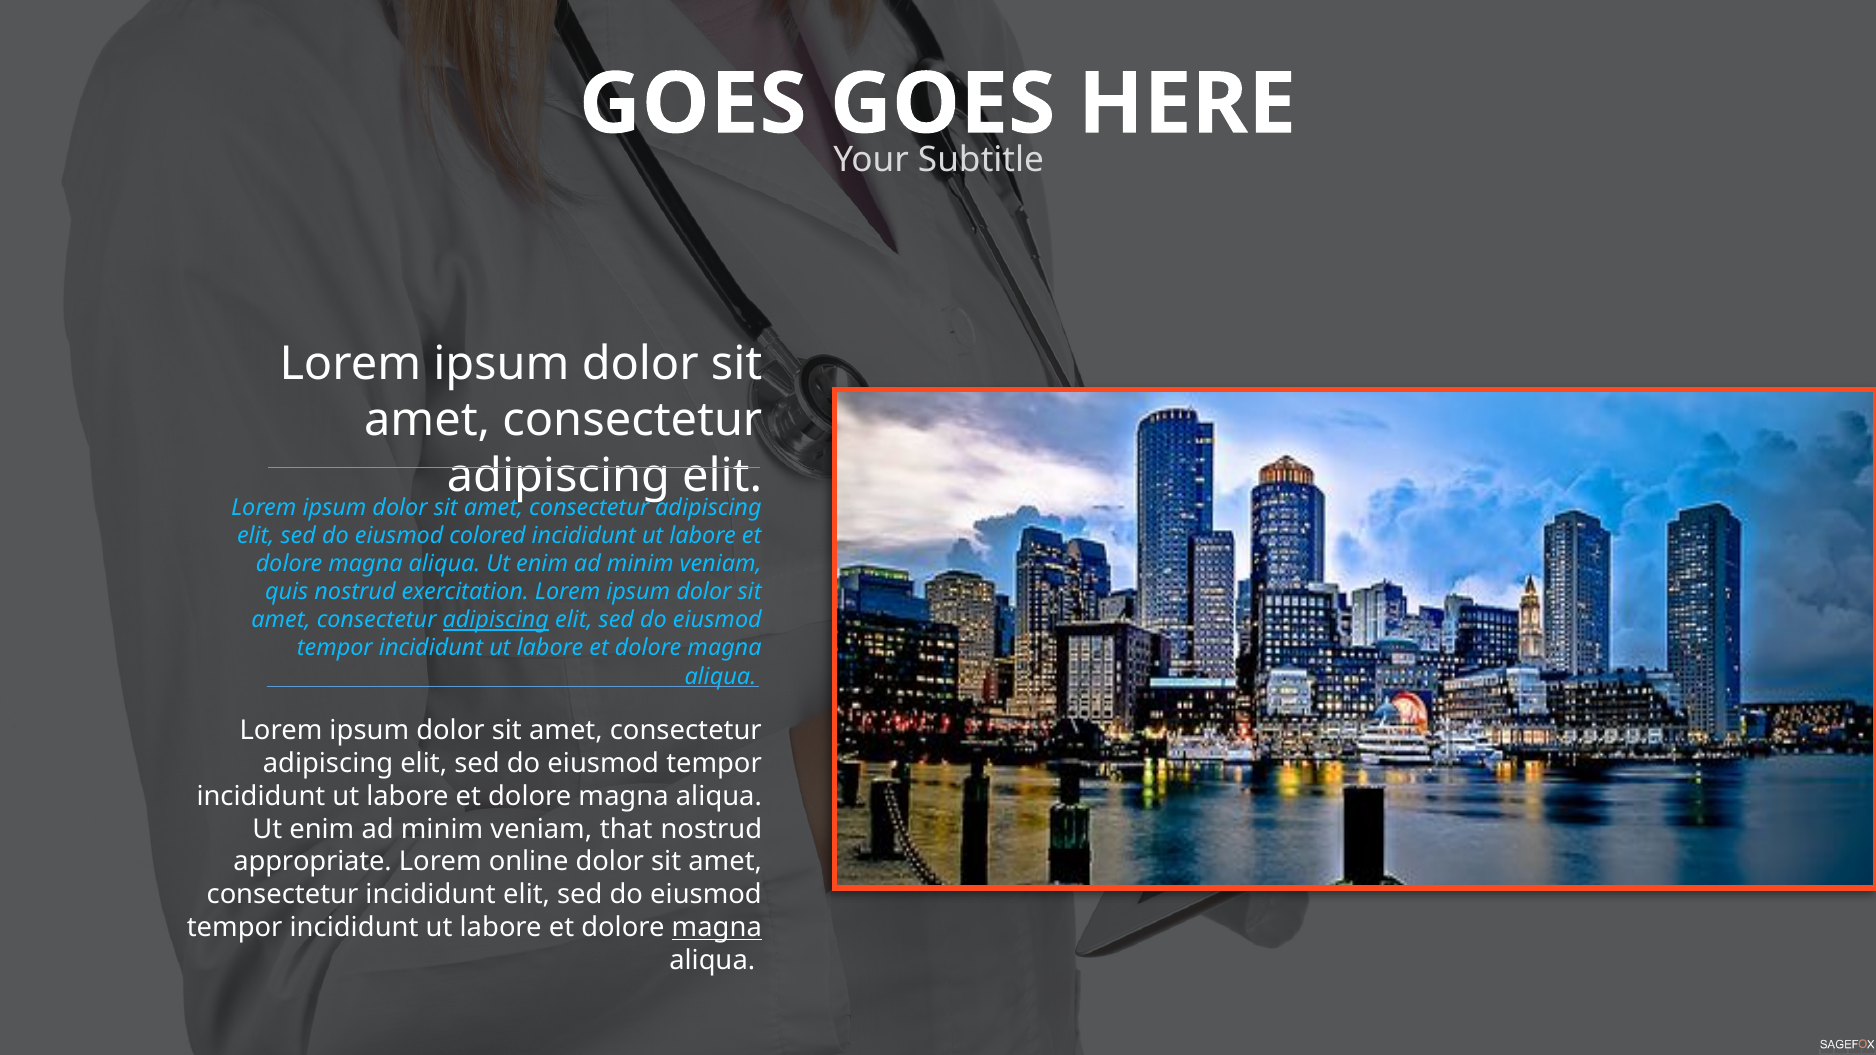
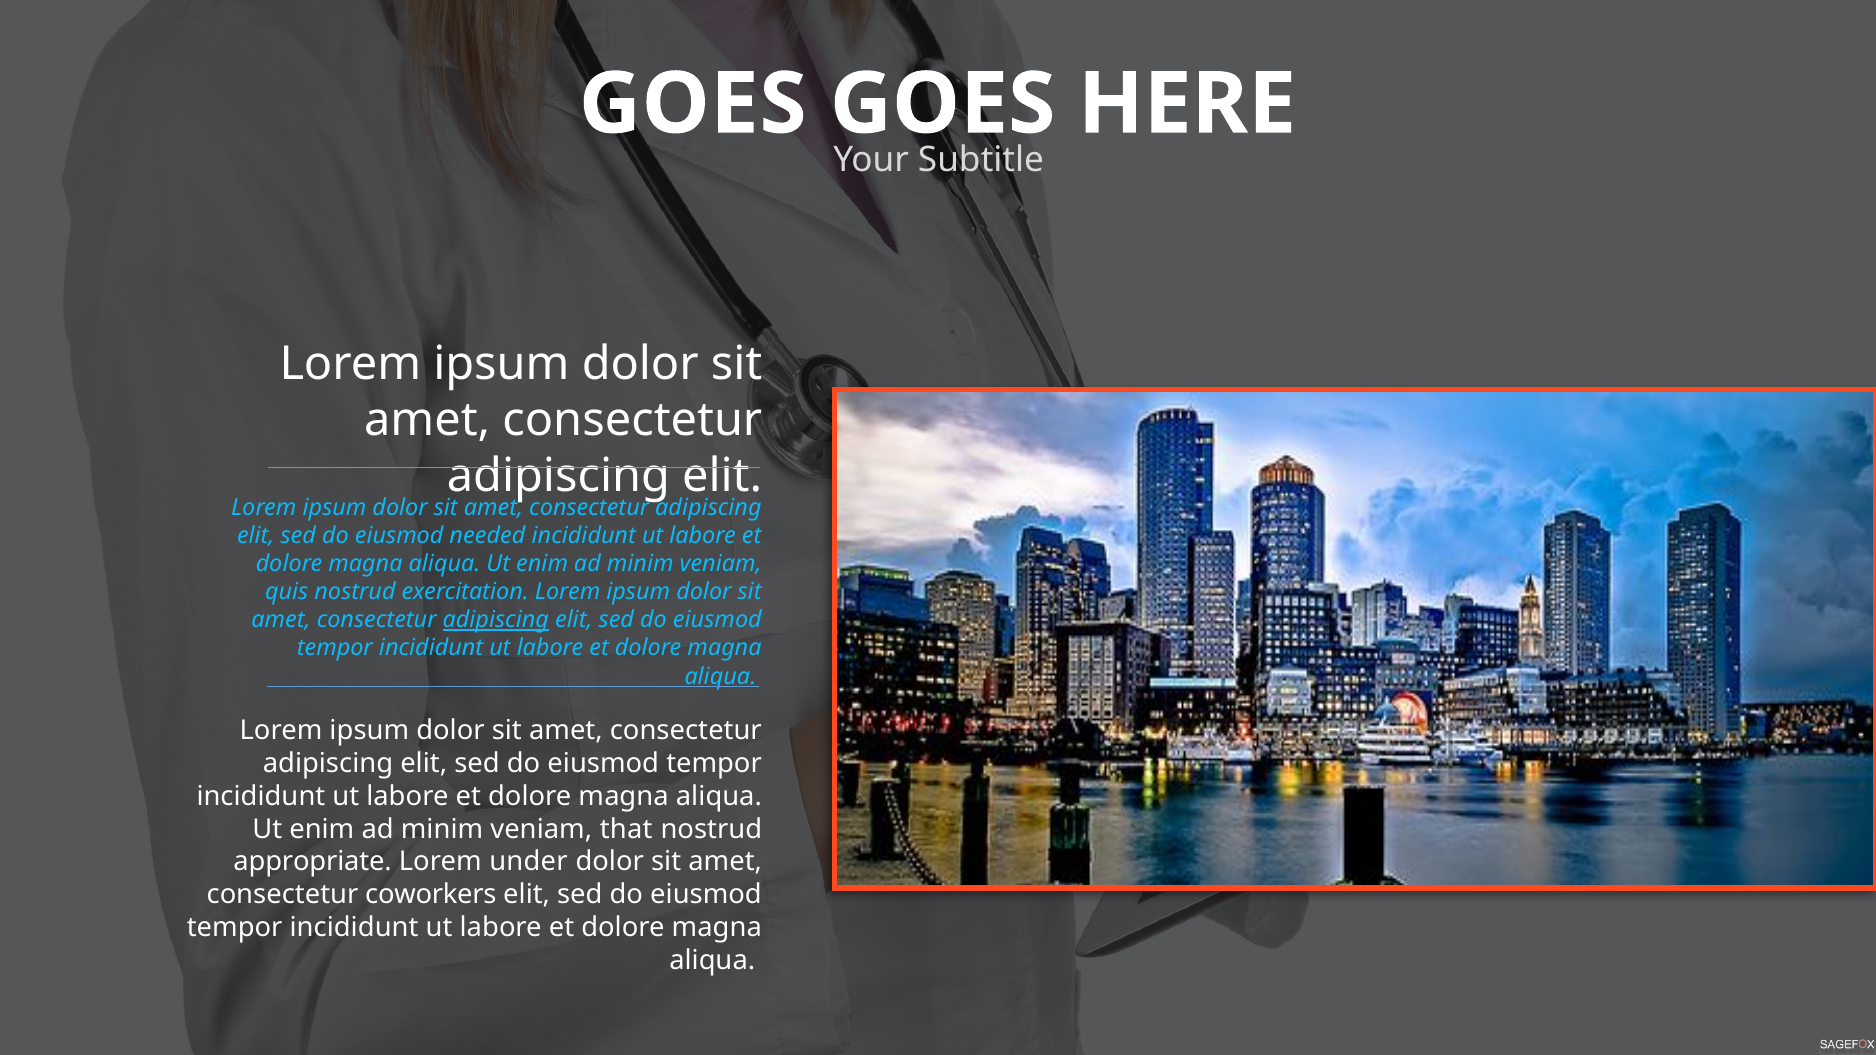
colored: colored -> needed (487, 536)
online: online -> under (529, 862)
consectetur incididunt: incididunt -> coworkers (431, 895)
magna underline: present -> none (717, 928)
